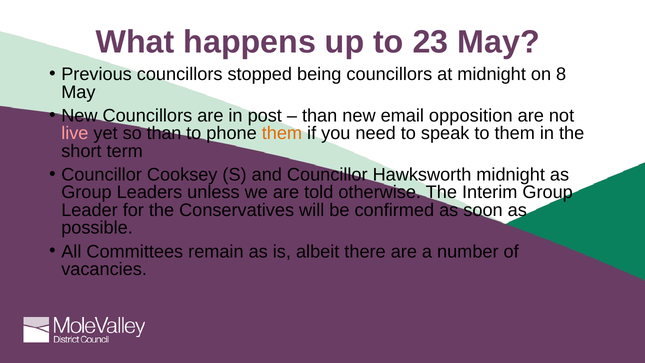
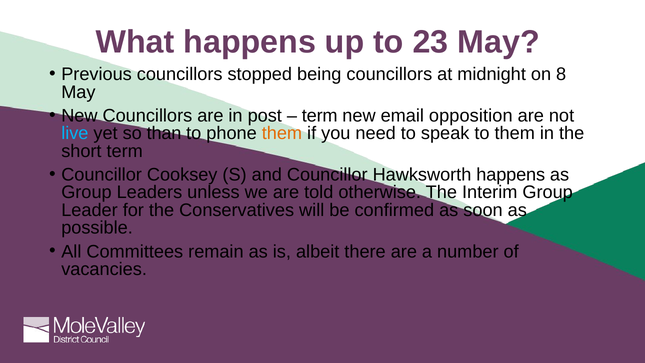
than: than -> term (320, 116)
live colour: pink -> light blue (75, 133)
Hawksworth midnight: midnight -> happens (511, 175)
